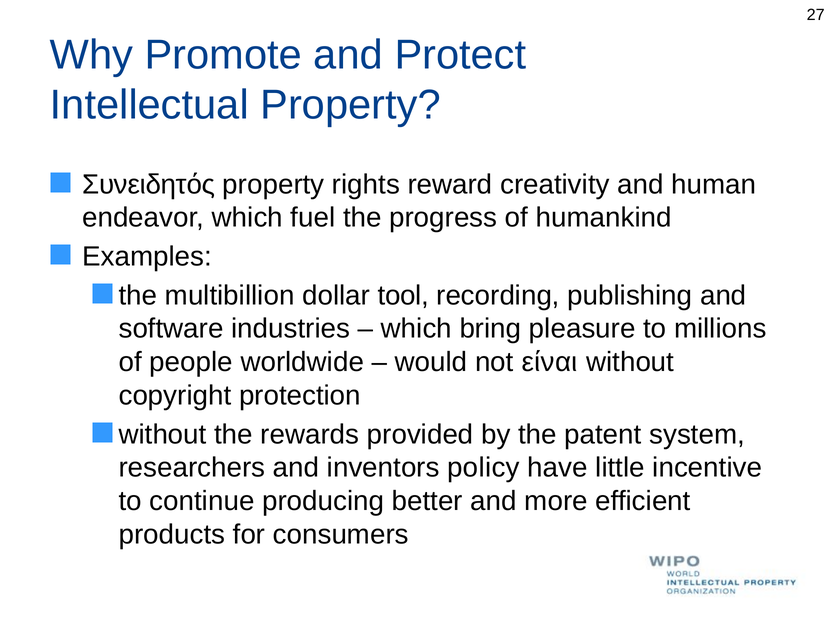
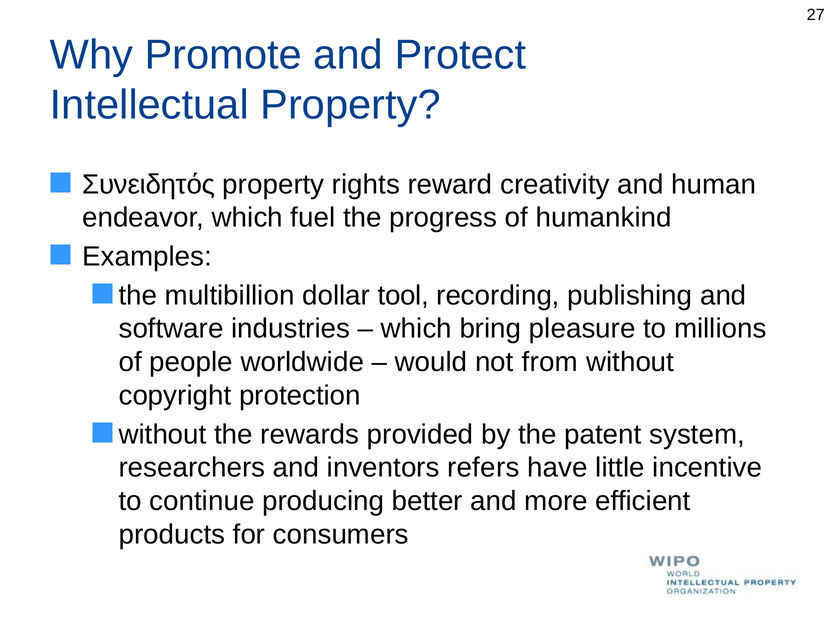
είναι: είναι -> from (550, 362)
policy: policy -> refers (483, 468)
